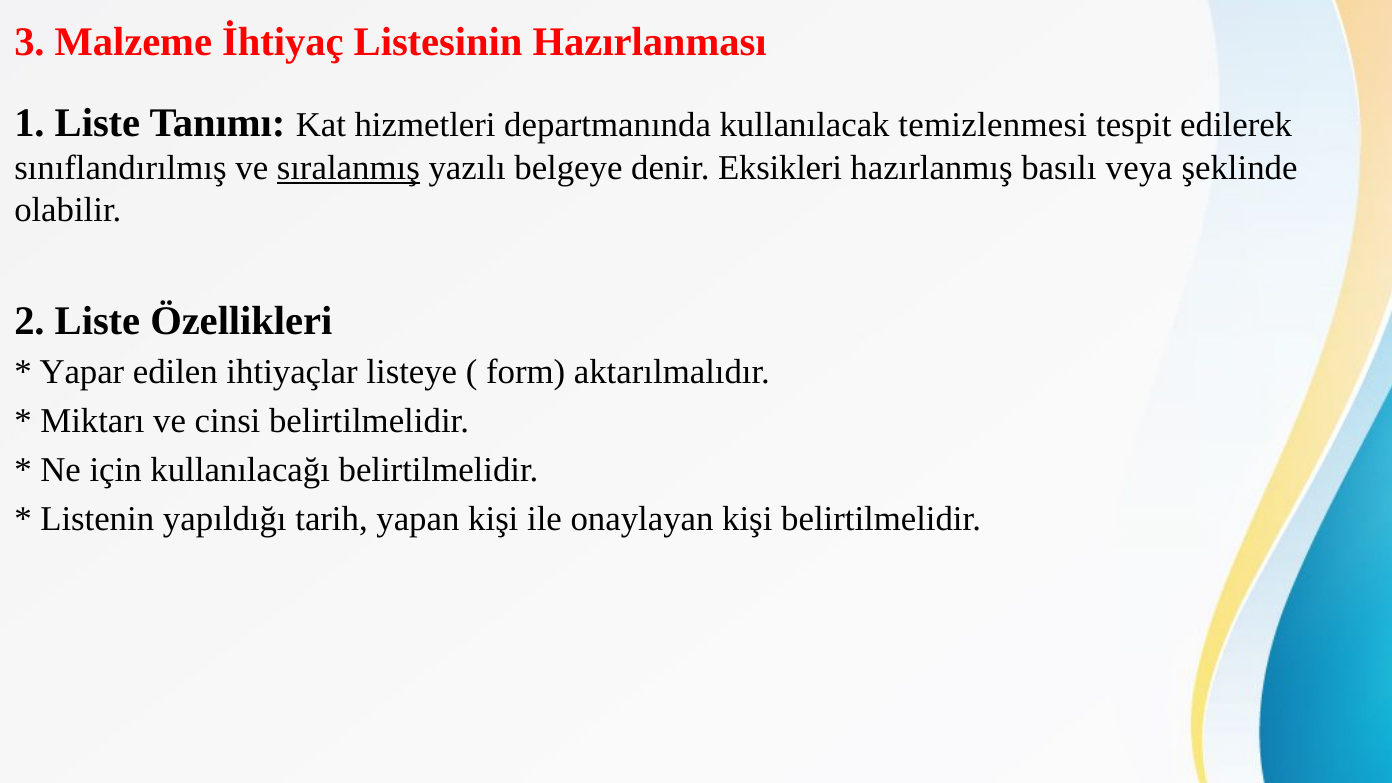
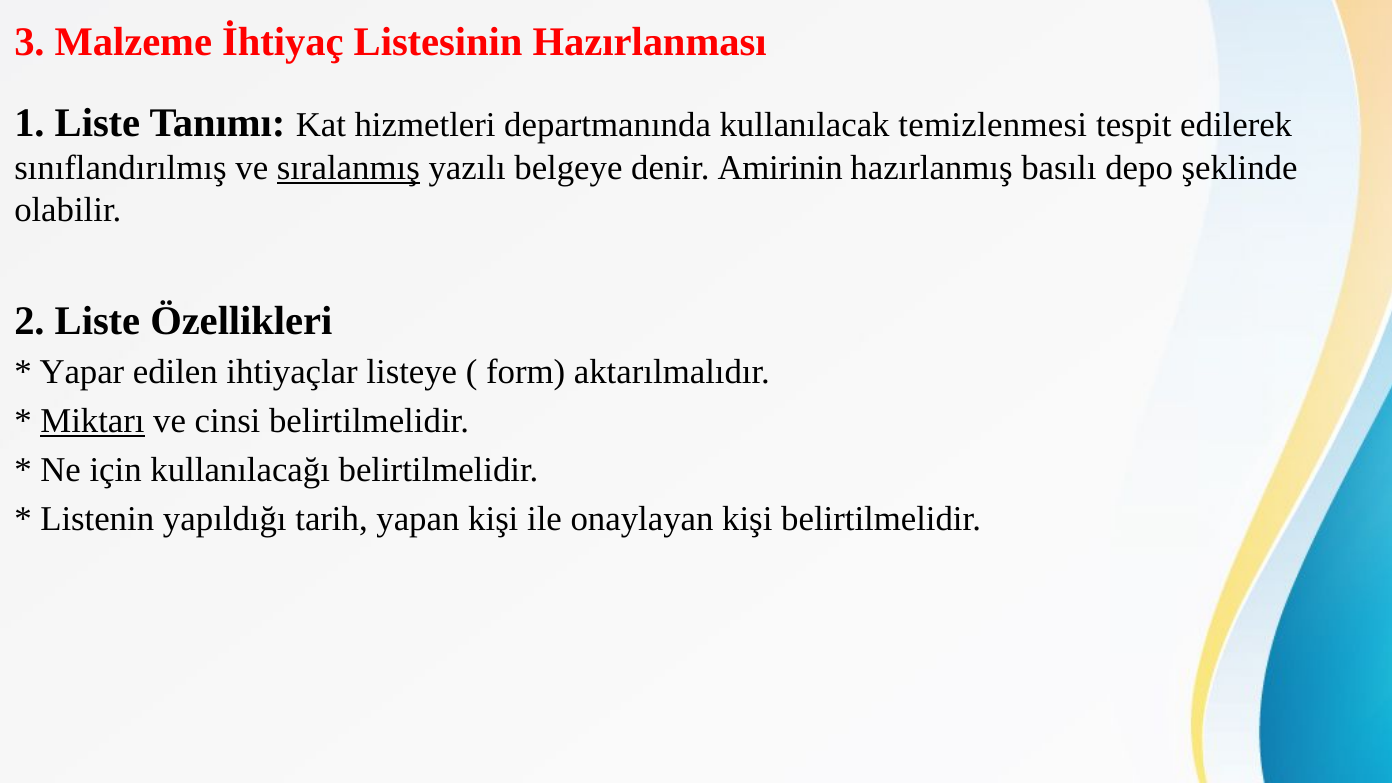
Eksikleri: Eksikleri -> Amirinin (780, 168)
veya: veya -> depo (1139, 168)
Miktarı underline: none -> present (92, 421)
